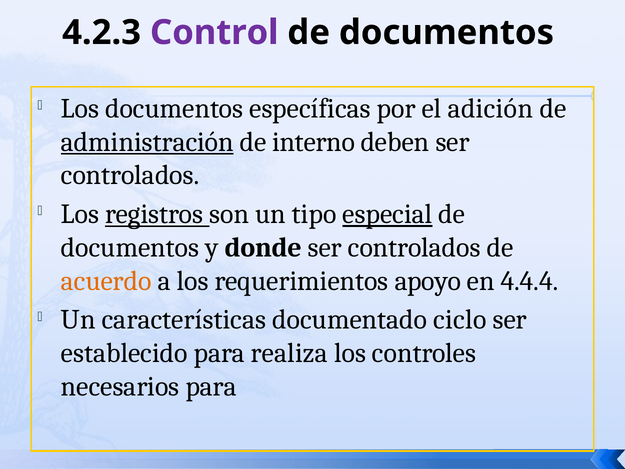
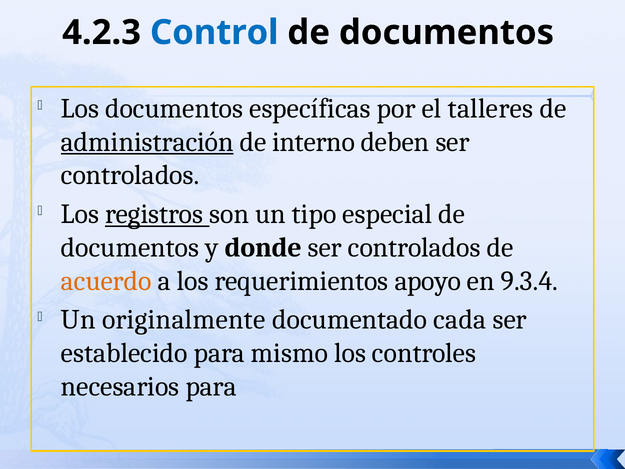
Control colour: purple -> blue (214, 33)
adición: adición -> talleres (490, 108)
especial underline: present -> none (387, 214)
4.4.4: 4.4.4 -> 9.3.4 (529, 281)
características: características -> originalmente (184, 320)
ciclo: ciclo -> cada (460, 320)
realiza: realiza -> mismo (289, 353)
